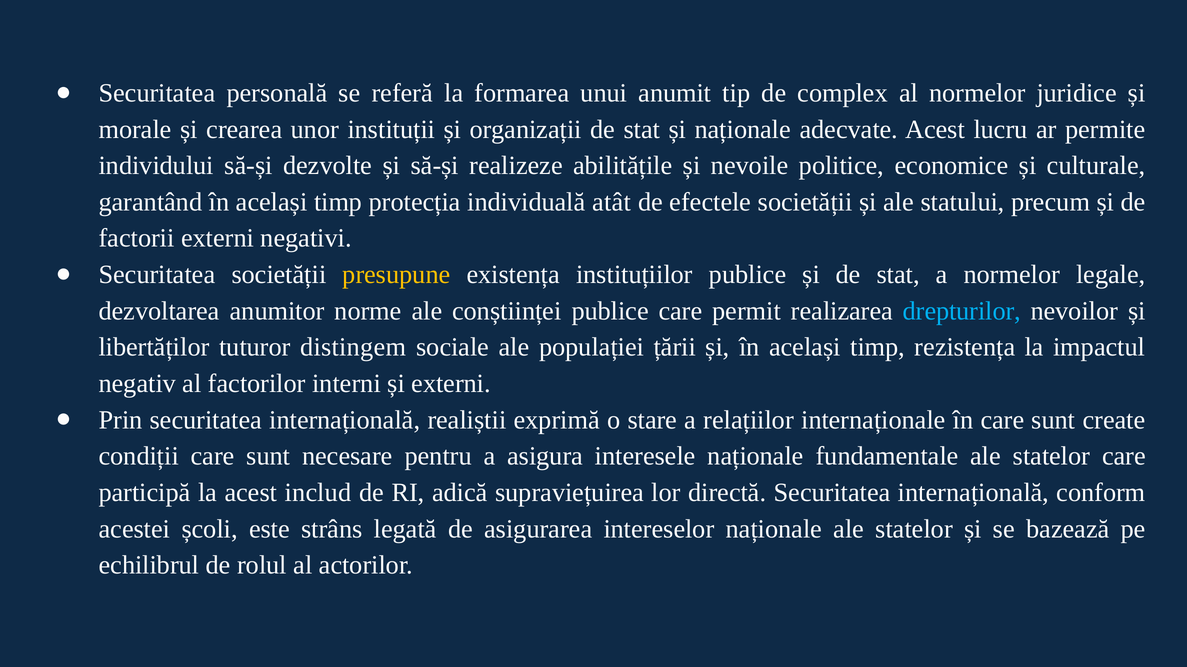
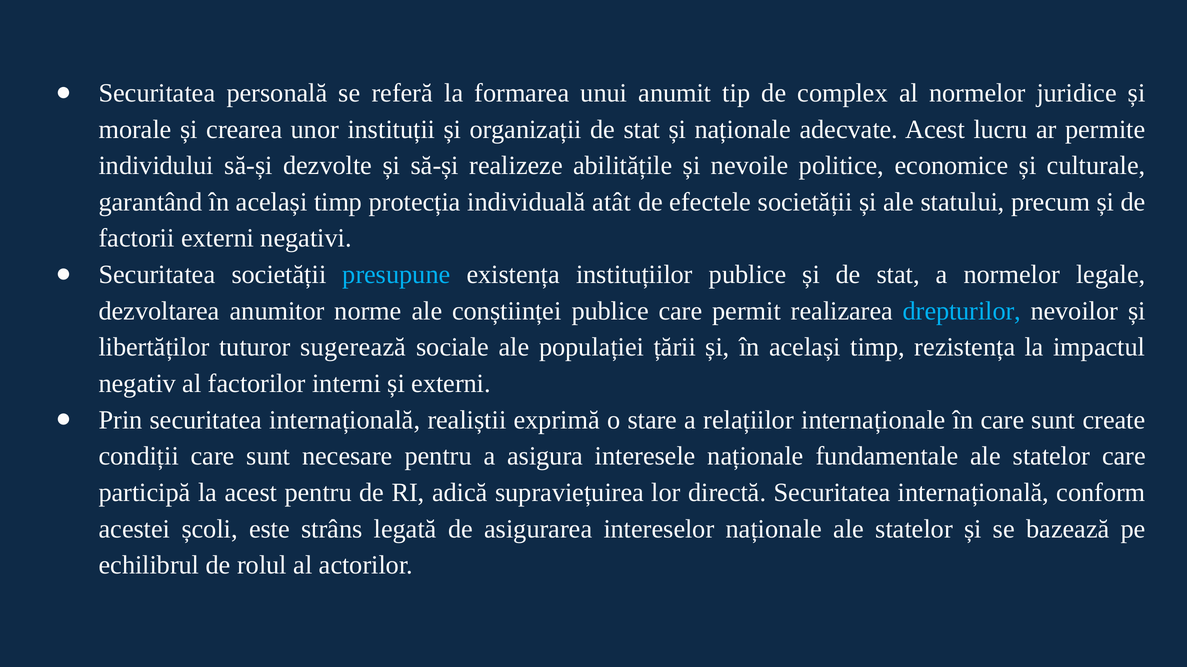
presupune colour: yellow -> light blue (396, 275)
distingem: distingem -> sugerează (353, 348)
acest includ: includ -> pentru (318, 493)
